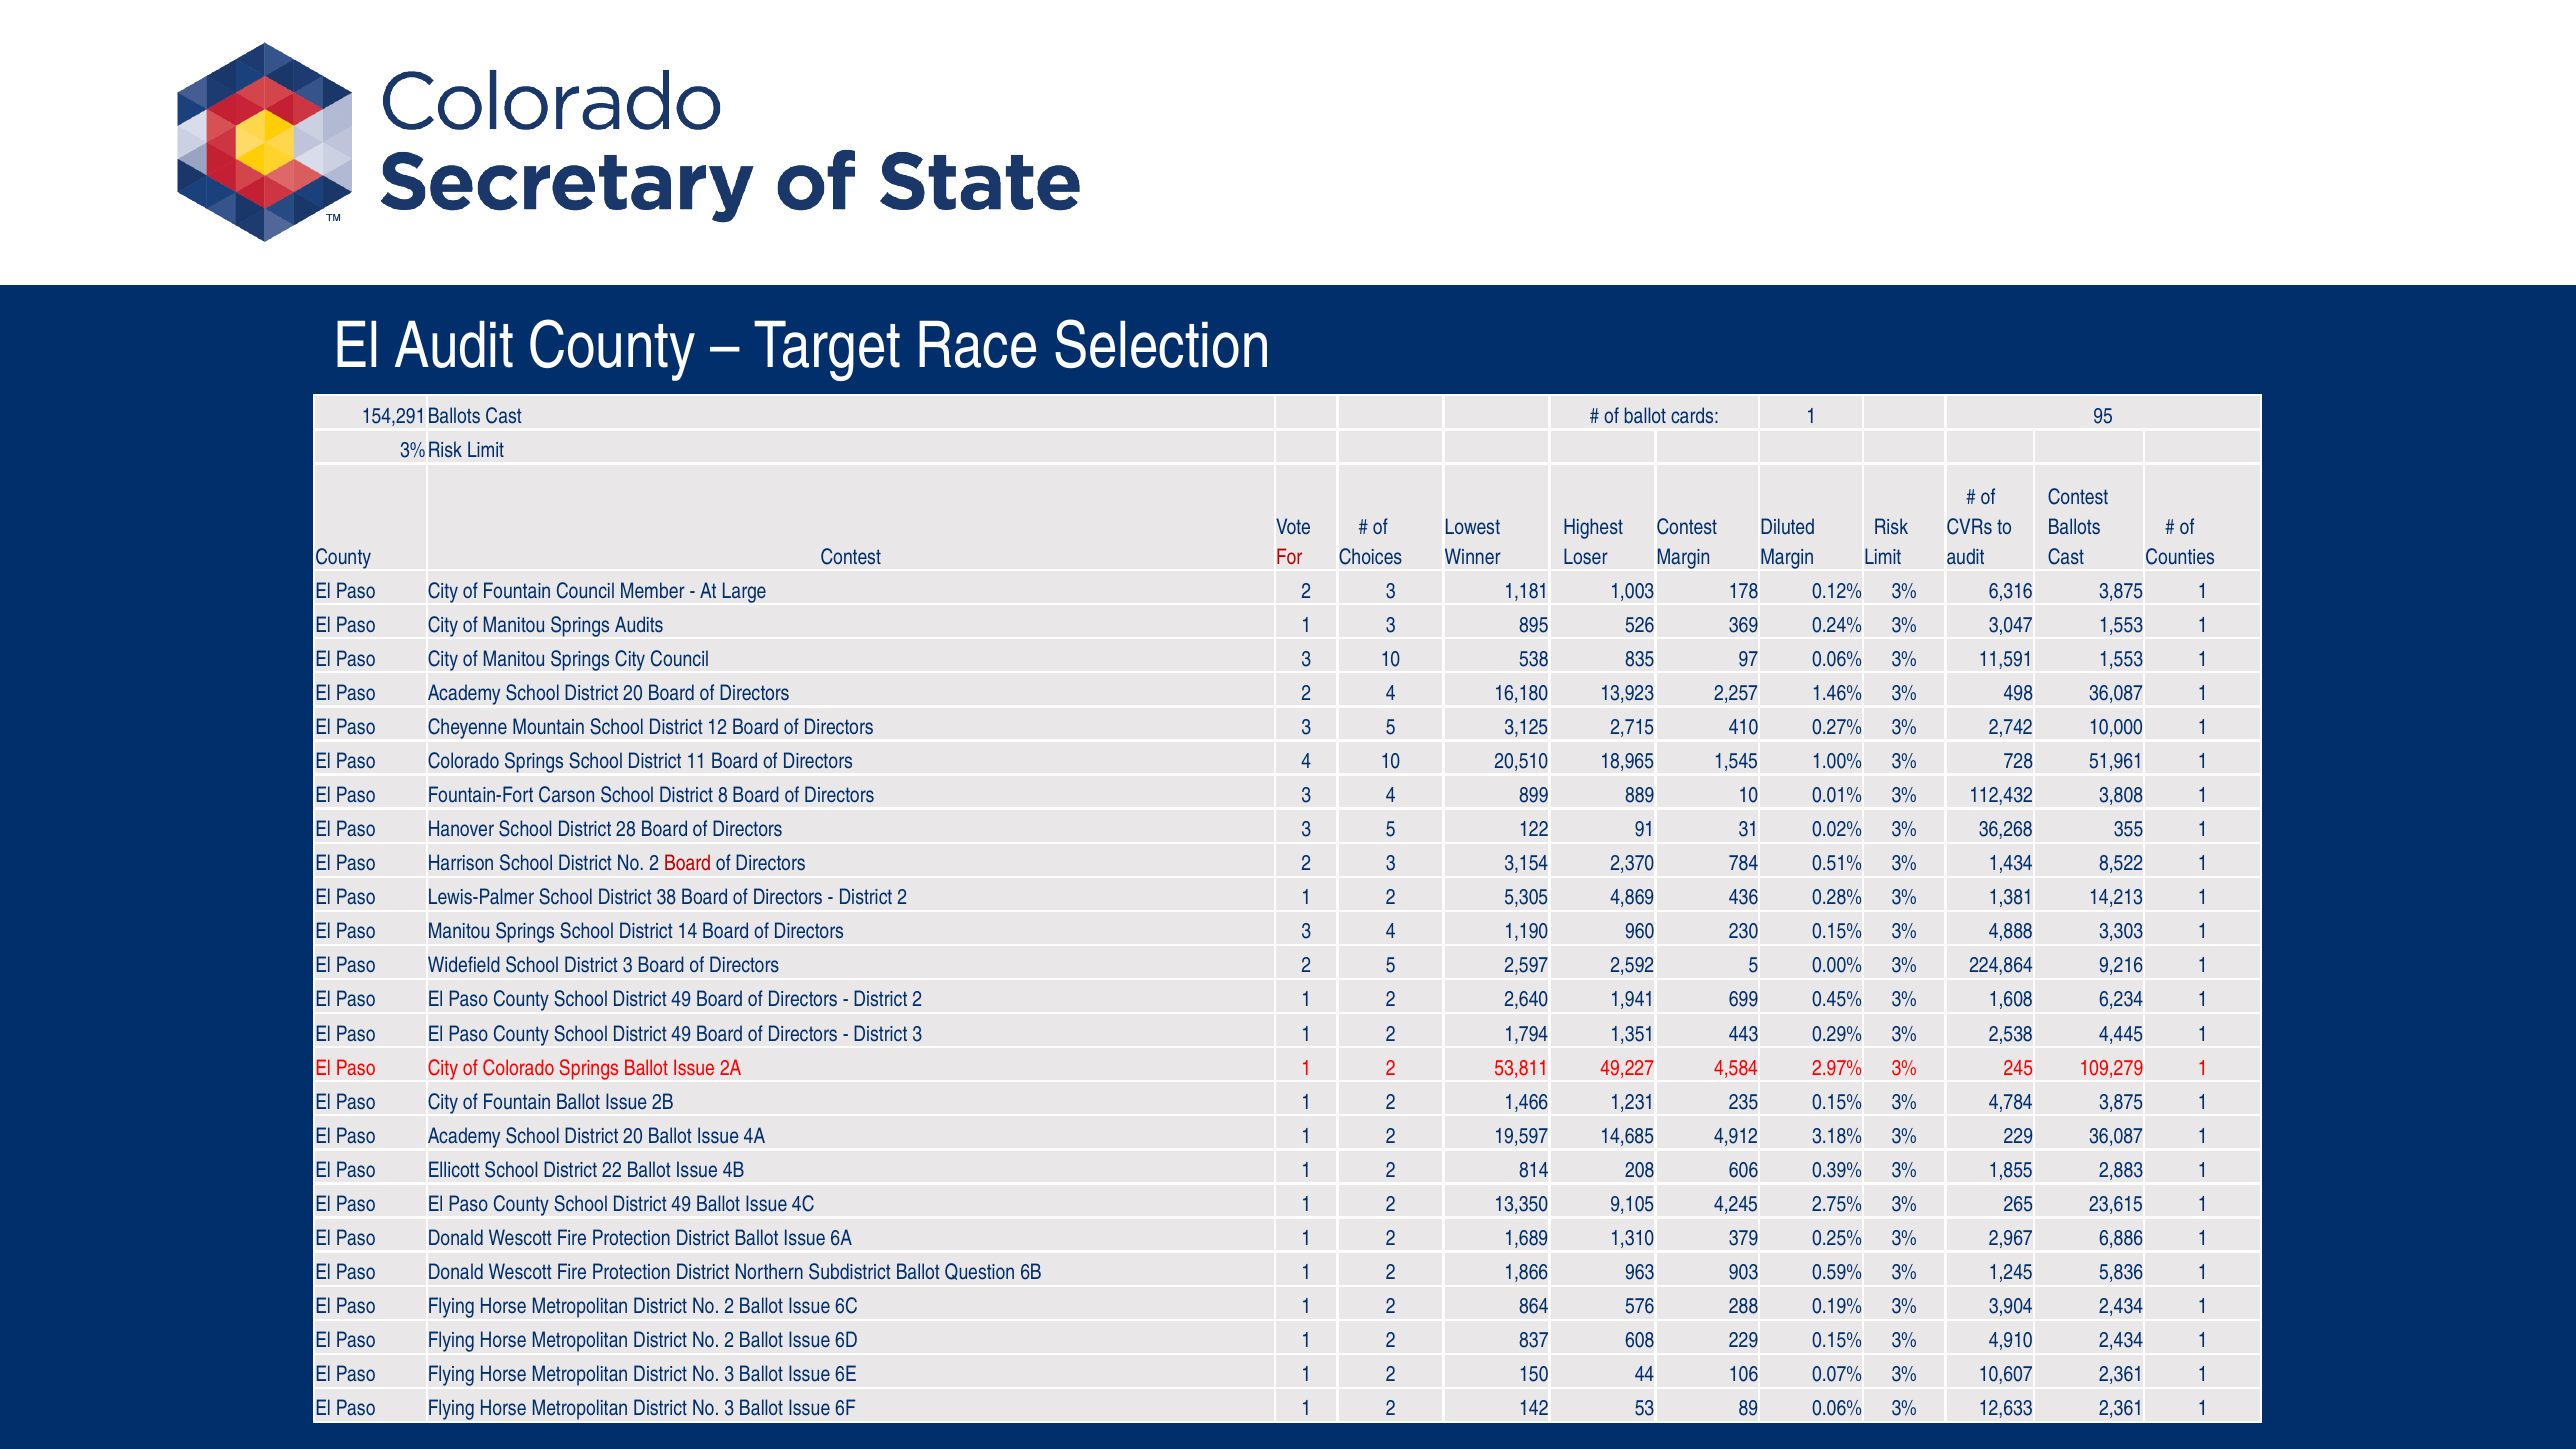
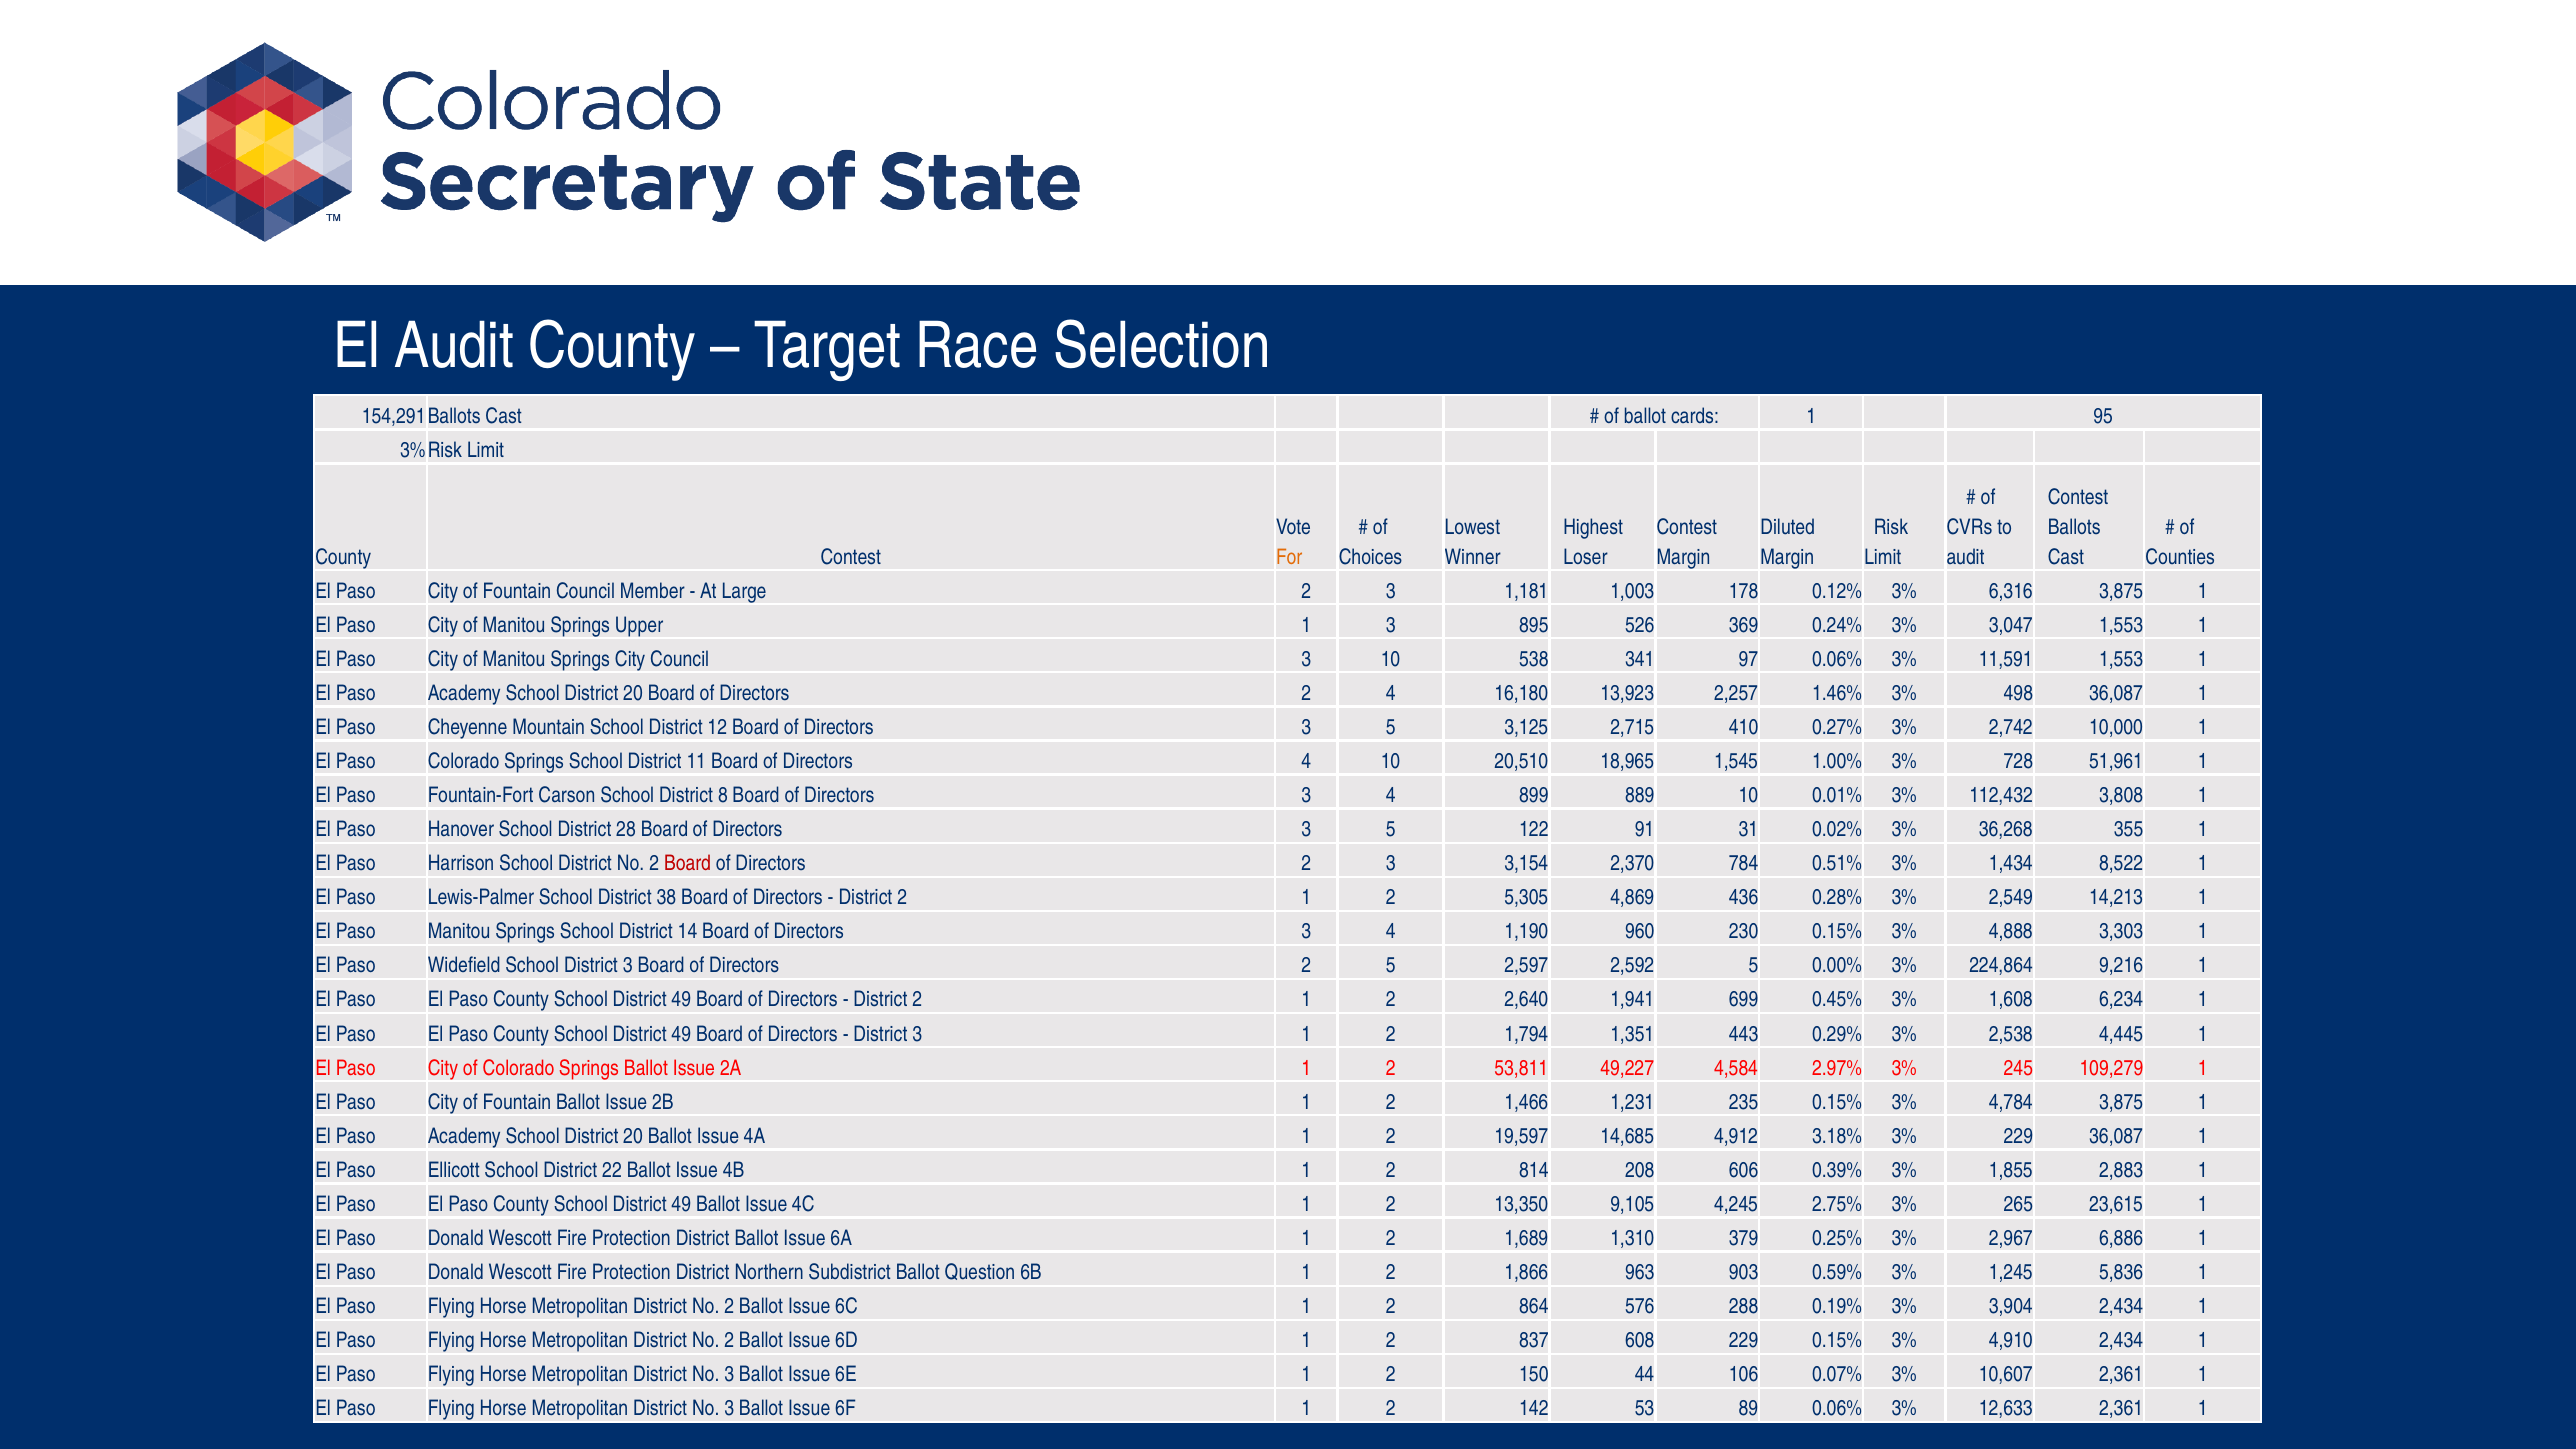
For colour: red -> orange (1289, 557)
Audits: Audits -> Upper (639, 625)
835: 835 -> 341 (1640, 659)
1,381: 1,381 -> 2,549 (2011, 898)
